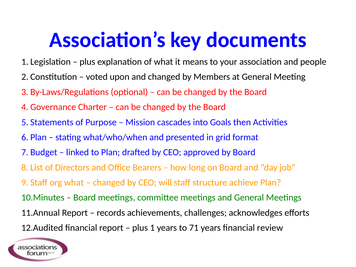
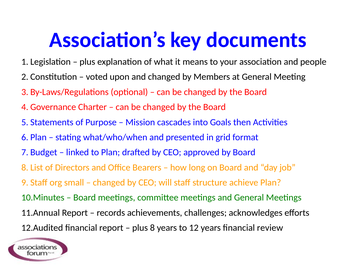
org what: what -> small (74, 183)
1: 1 -> 8 (152, 228)
71: 71 -> 12 (194, 228)
